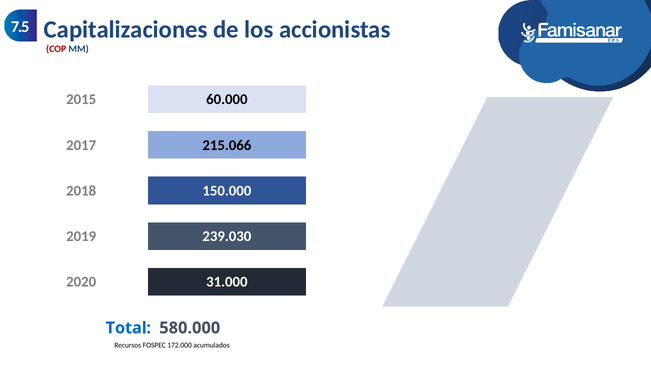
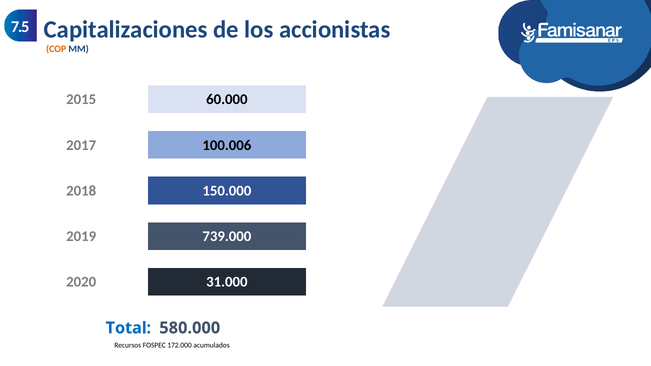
COP colour: red -> orange (56, 49)
215.066: 215.066 -> 100.006 (227, 145)
239.030: 239.030 -> 739.000 (227, 236)
